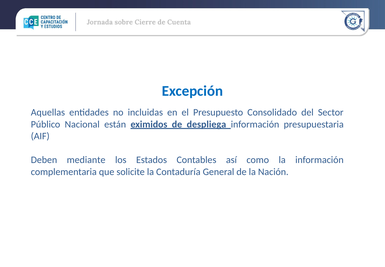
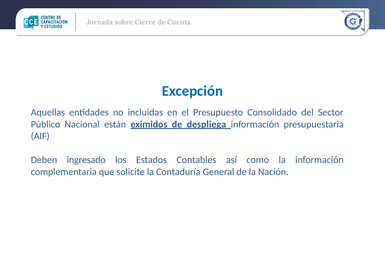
mediante: mediante -> ingresado (86, 160)
